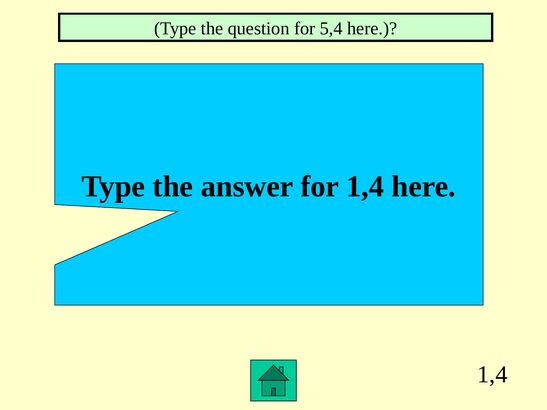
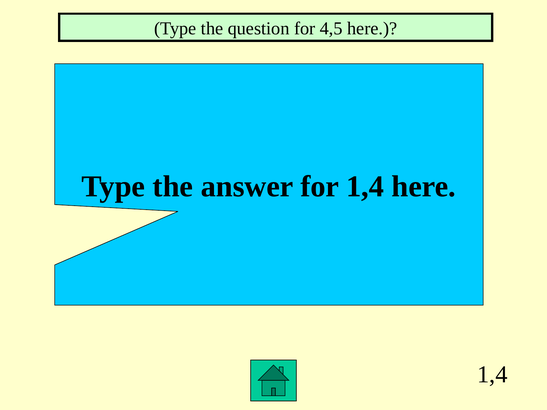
5,4: 5,4 -> 4,5 (331, 29)
